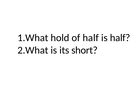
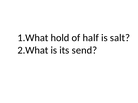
is half: half -> salt (120, 38)
short: short -> send (84, 50)
